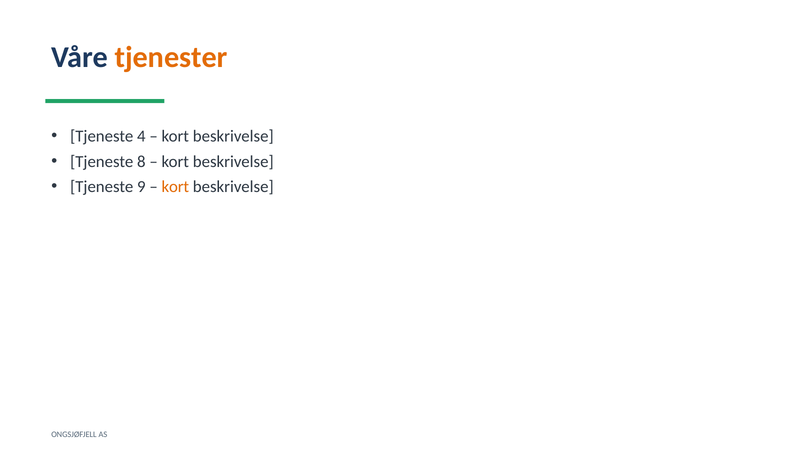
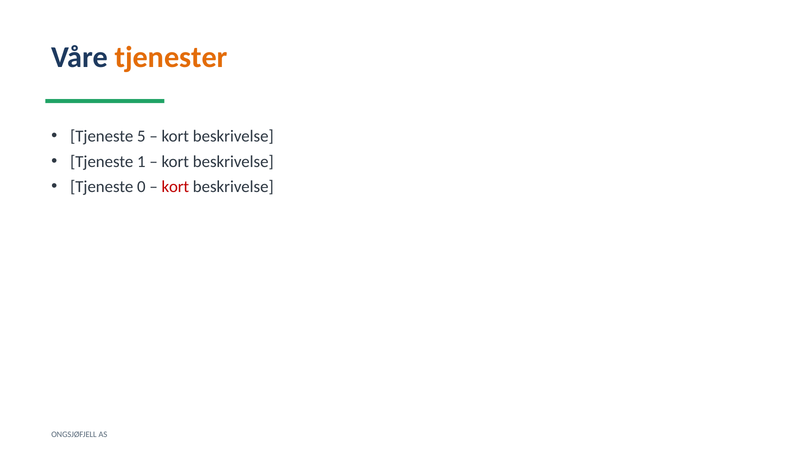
4: 4 -> 5 (141, 137)
8: 8 -> 1 (141, 162)
9: 9 -> 0 (141, 187)
kort colour: orange -> red (175, 187)
